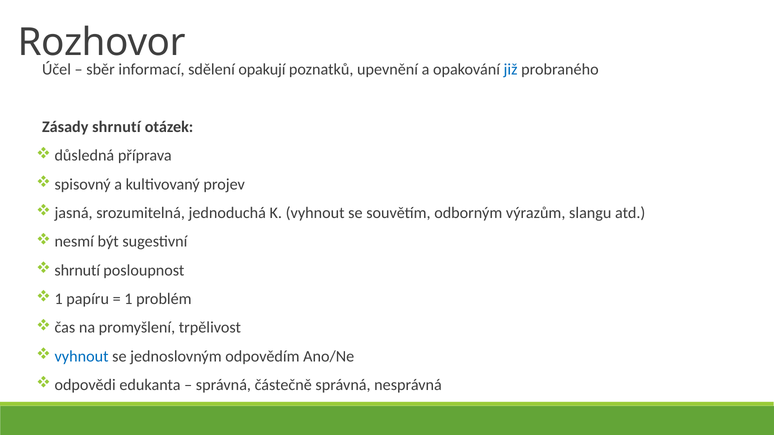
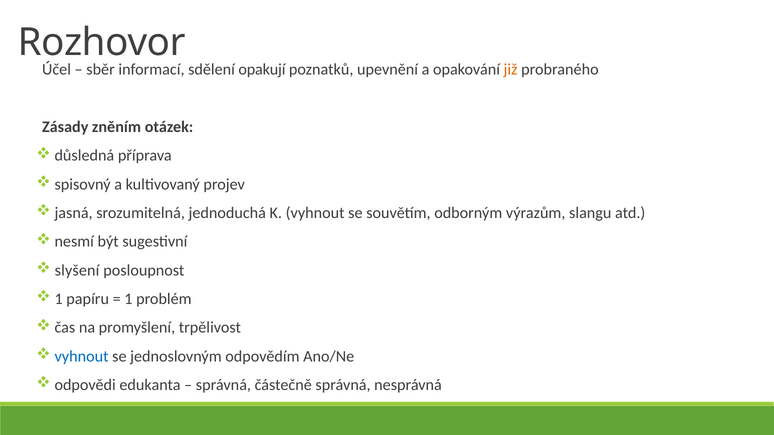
již colour: blue -> orange (511, 70)
Zásady shrnutí: shrnutí -> zněním (117, 127)
shrnutí: shrnutí -> slyšení (77, 271)
